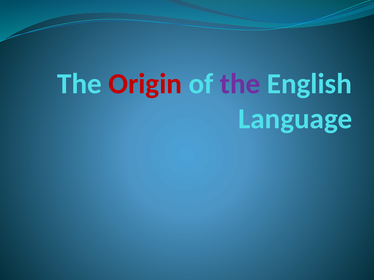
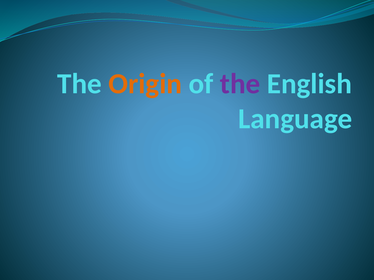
Origin colour: red -> orange (145, 84)
